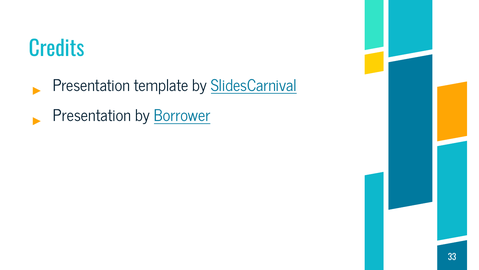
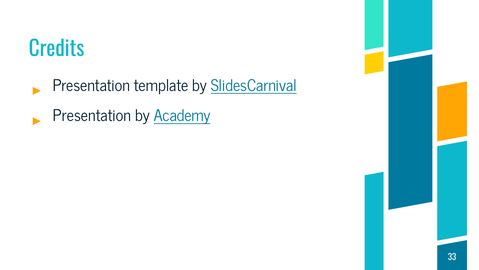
Borrower: Borrower -> Academy (182, 116)
